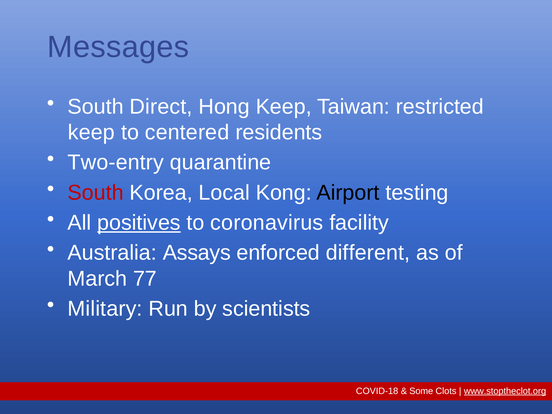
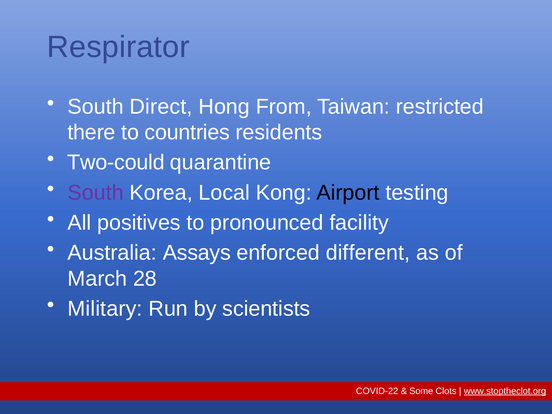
Messages: Messages -> Respirator (118, 47)
Hong Keep: Keep -> From (284, 107)
keep: keep -> there (92, 133)
centered: centered -> countries (187, 133)
Two-entry: Two-entry -> Two-could (116, 163)
South colour: red -> purple (96, 193)
positives underline: present -> none (139, 223)
coronavirus: coronavirus -> pronounced (267, 223)
77: 77 -> 28 (145, 279)
COVID-18: COVID-18 -> COVID-22 (377, 391)
